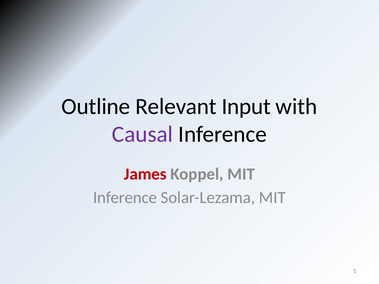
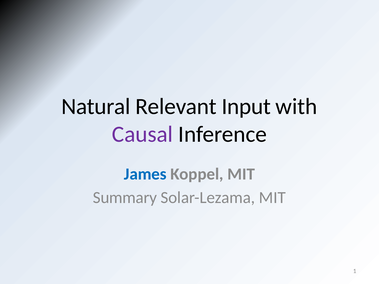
Outline: Outline -> Natural (96, 106)
James colour: red -> blue (145, 174)
Inference: Inference -> Summary (125, 198)
